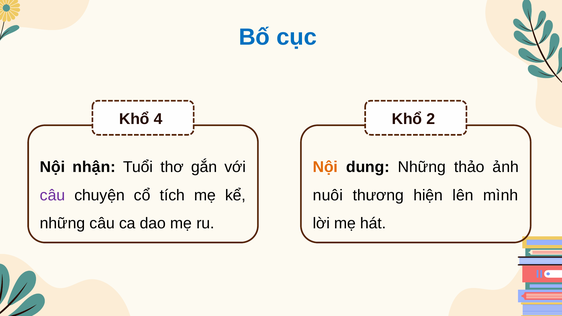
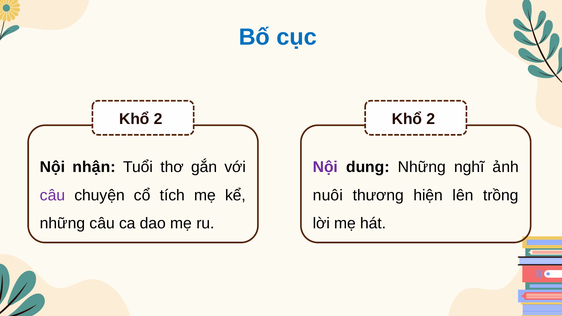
4: 4 -> 2 (158, 119)
Nội colour: orange -> purple (325, 167)
thảo: thảo -> nghĩ (469, 167)
mình: mình -> trồng (501, 195)
